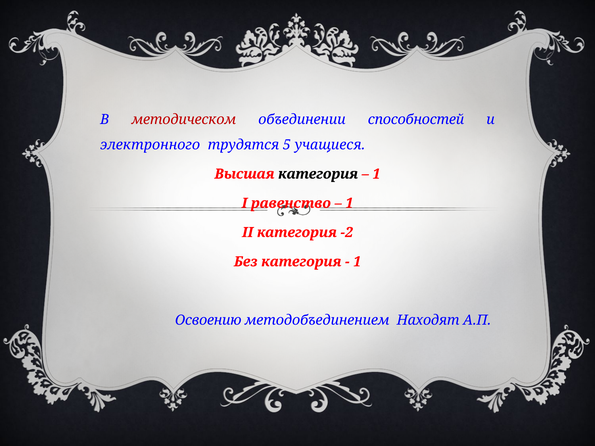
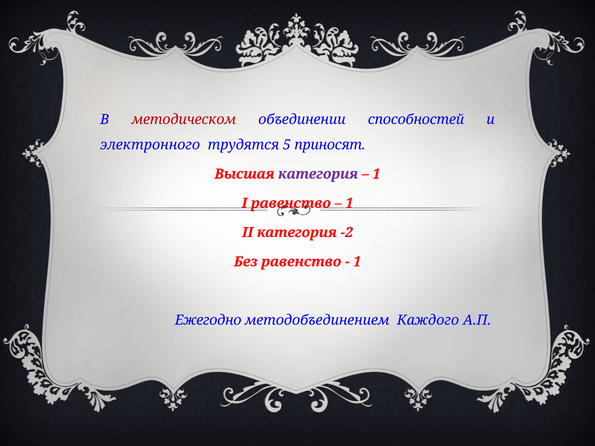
учащиеся: учащиеся -> приносят (330, 145)
категория colour: black -> purple (318, 174)
Без категория: категория -> равенство (301, 262)
Освоению: Освоению -> Ежегодно (208, 320)
Находят: Находят -> Каждого (428, 320)
